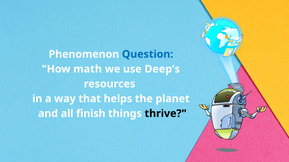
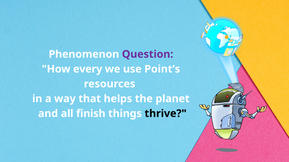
Question colour: blue -> purple (148, 54)
math: math -> every (88, 69)
Deep’s: Deep’s -> Point’s (162, 69)
